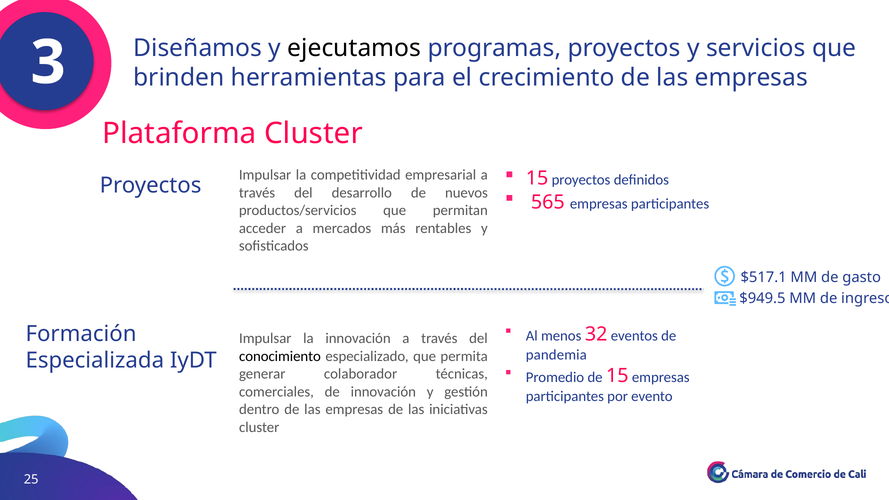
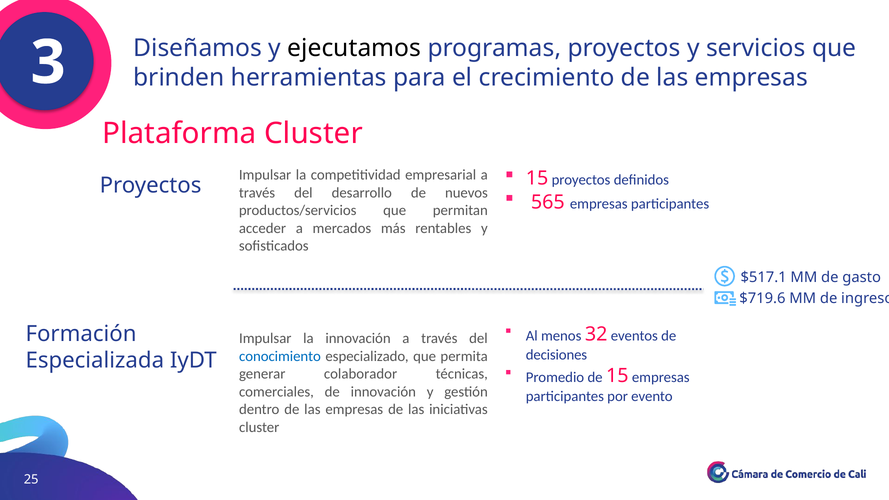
$949.5: $949.5 -> $719.6 (762, 298)
pandemia: pandemia -> decisiones (556, 355)
conocimiento colour: black -> blue (280, 356)
